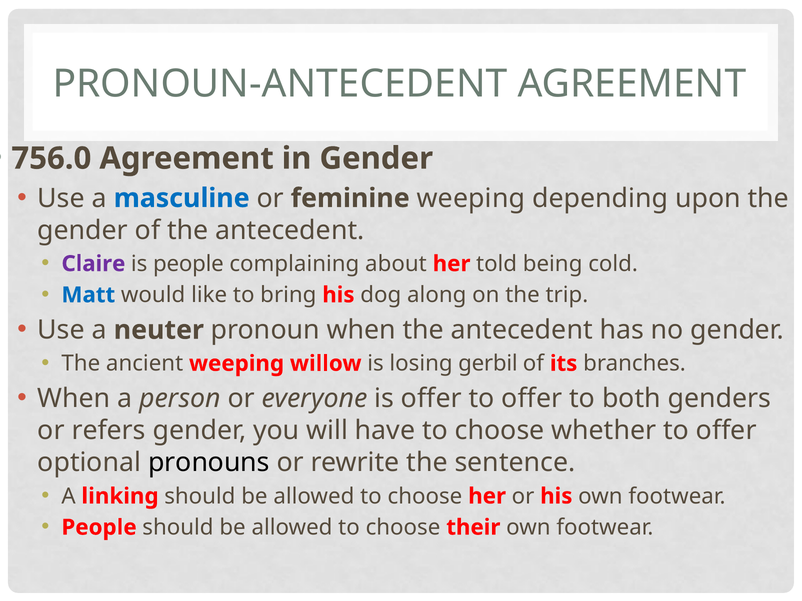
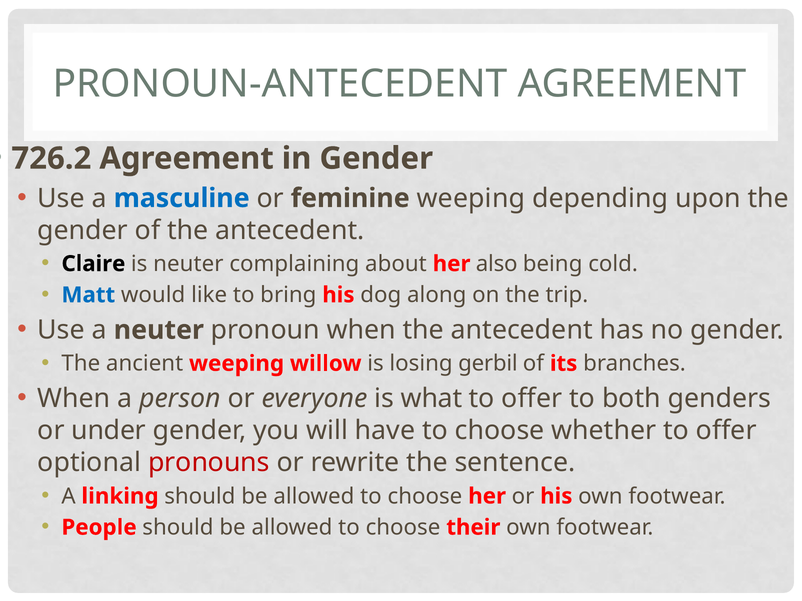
756.0: 756.0 -> 726.2 (51, 159)
Claire colour: purple -> black (93, 264)
is people: people -> neuter (188, 264)
told: told -> also (497, 264)
is offer: offer -> what (432, 399)
refers: refers -> under (109, 431)
pronouns colour: black -> red (209, 463)
